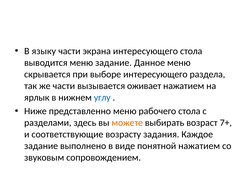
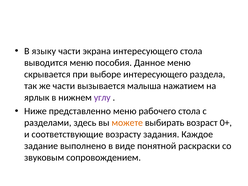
меню задание: задание -> пособия (114, 63)
оживает: оживает -> малыша (144, 86)
углу colour: blue -> purple (102, 97)
7+: 7+ -> 0+ (226, 123)
понятной нажатием: нажатием -> раскраски (199, 146)
